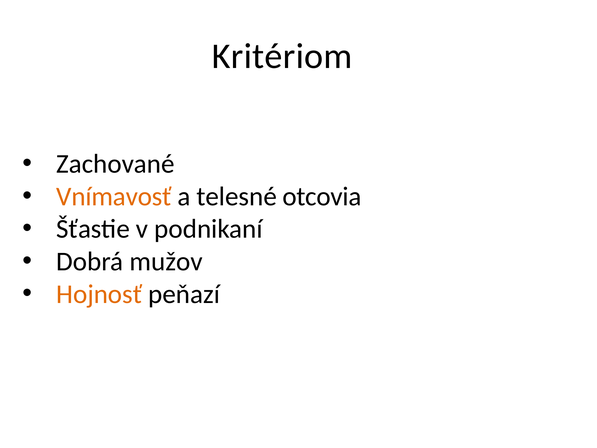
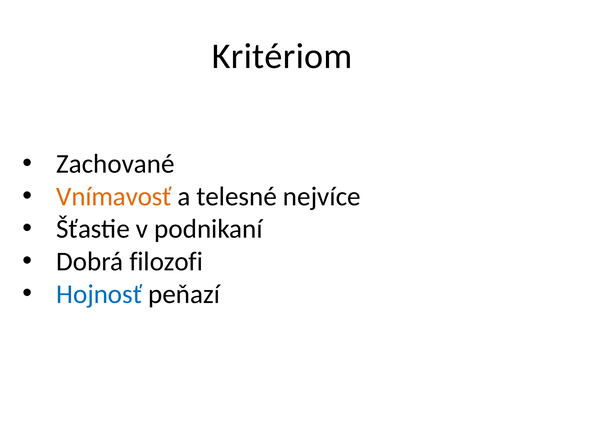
otcovia: otcovia -> nejvíce (322, 196)
mužov: mužov -> filozofi (166, 262)
Hojnosť colour: orange -> blue (99, 294)
